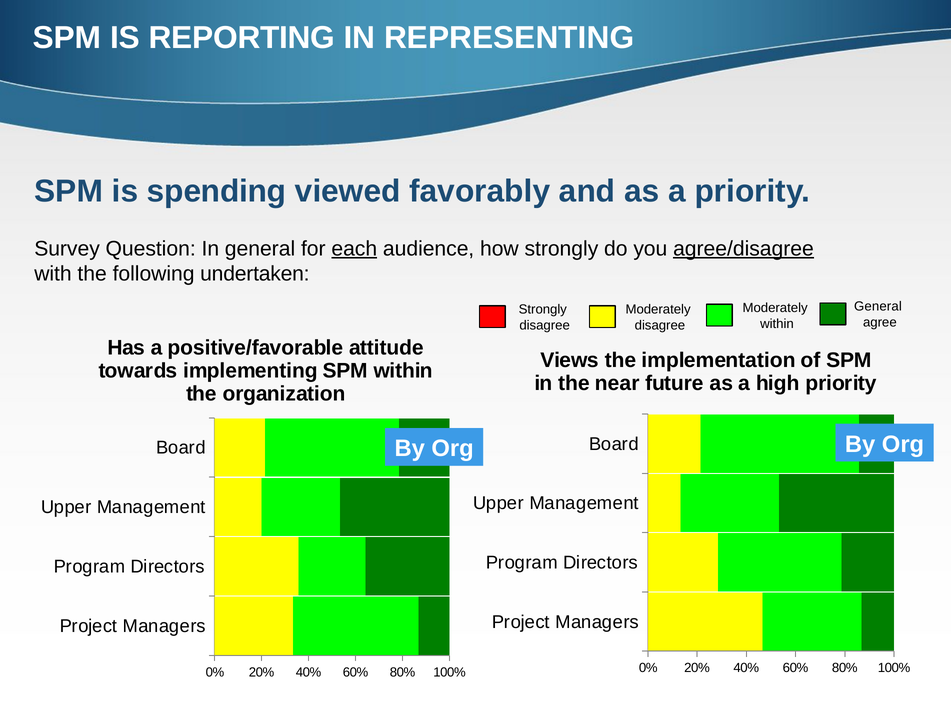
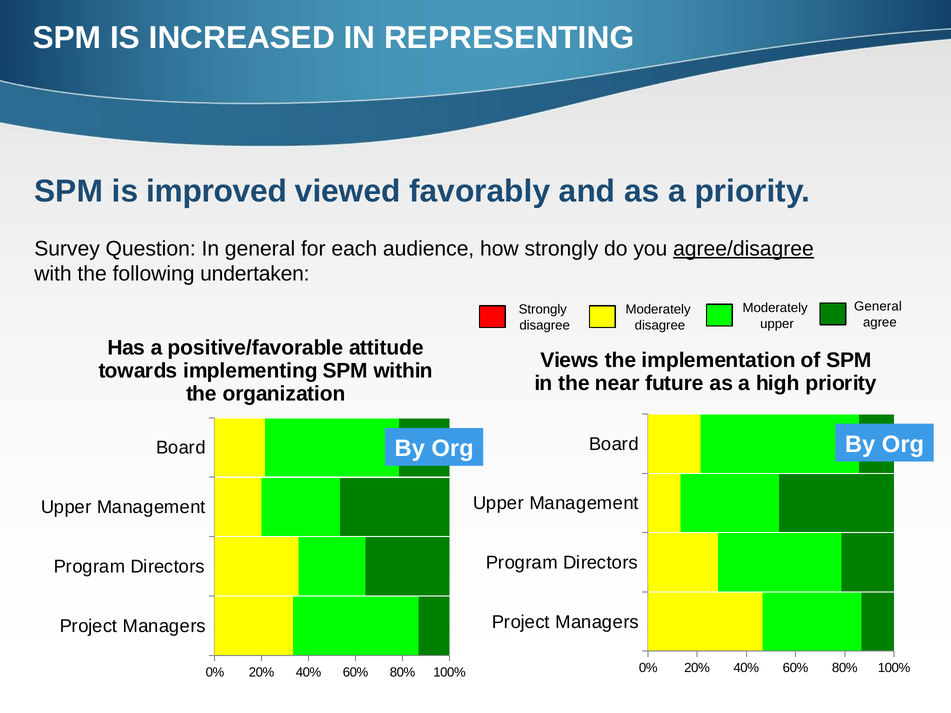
REPORTING: REPORTING -> INCREASED (242, 38)
spending: spending -> improved (217, 191)
each underline: present -> none (354, 249)
within: within -> upper (777, 324)
